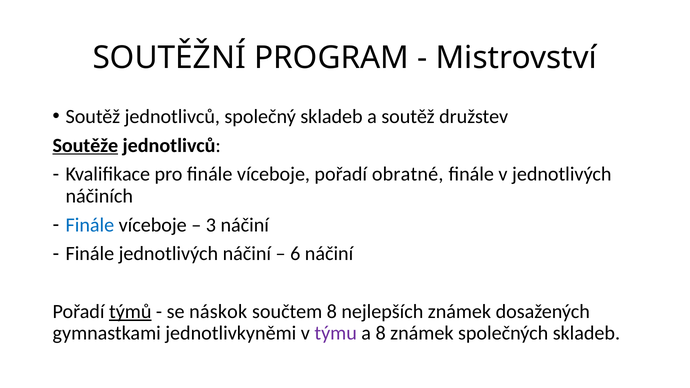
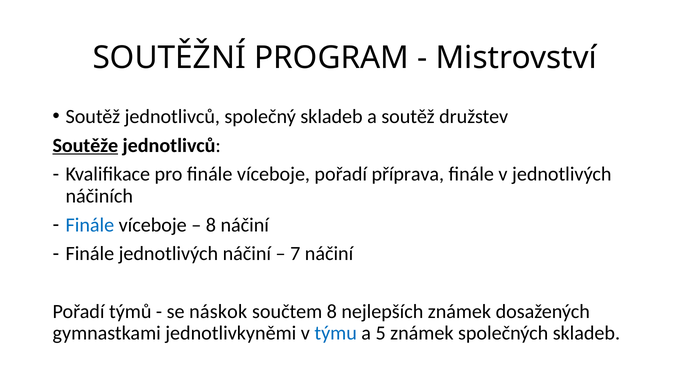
obratné: obratné -> příprava (408, 174)
3: 3 -> 8 (211, 225)
6: 6 -> 7 (295, 254)
týmů underline: present -> none (130, 312)
týmu colour: purple -> blue (336, 333)
a 8: 8 -> 5 (381, 333)
